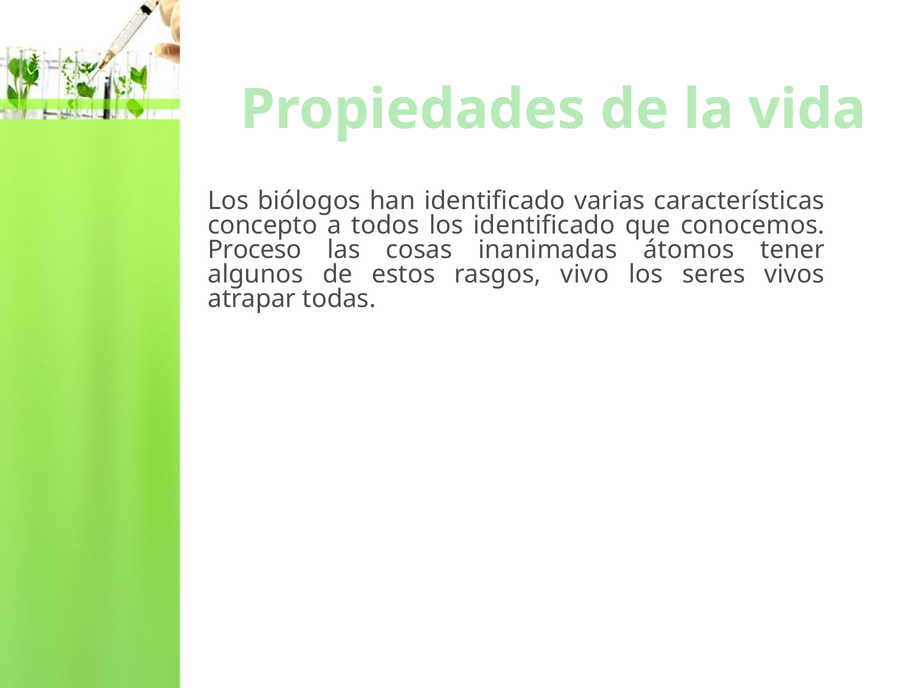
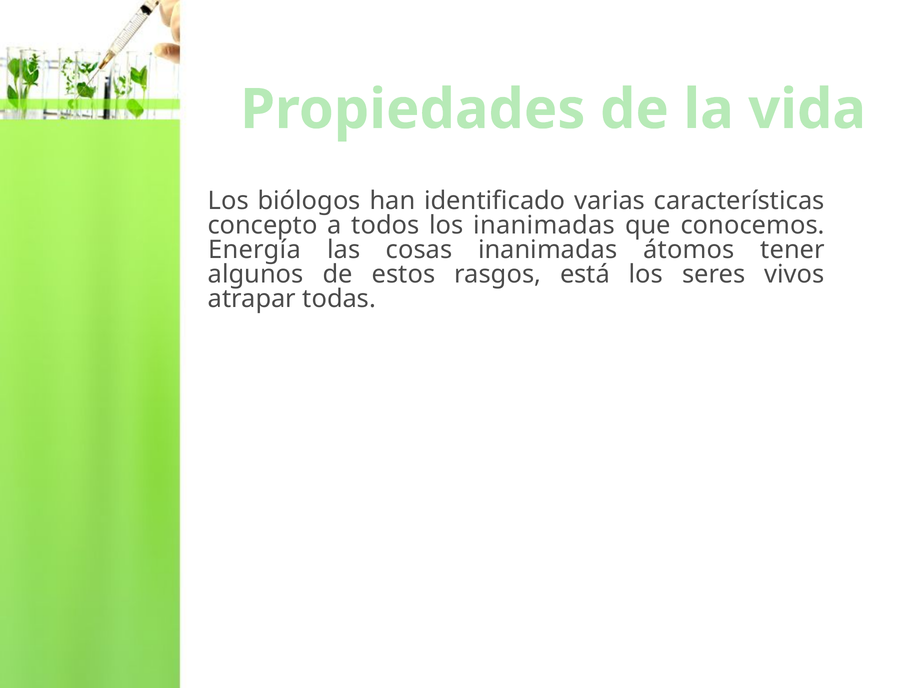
los identificado: identificado -> inanimadas (544, 225)
Proceso: Proceso -> Energía (255, 250)
vivo: vivo -> está (585, 274)
